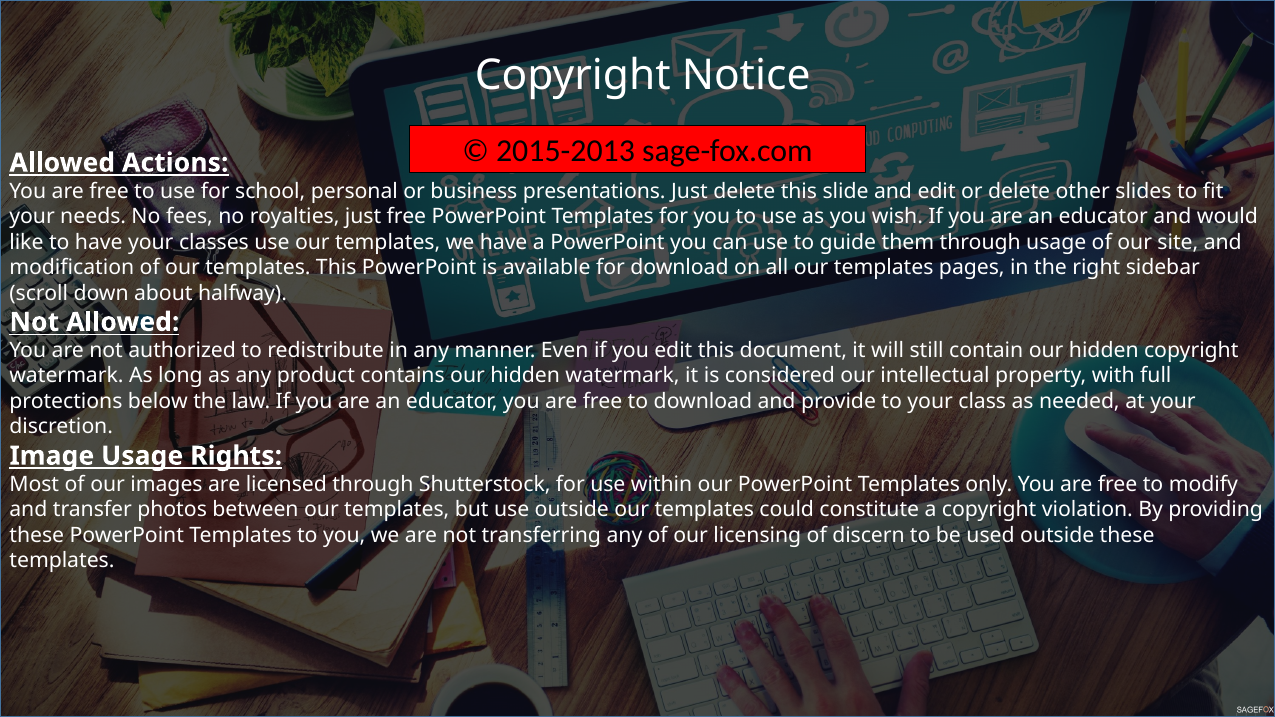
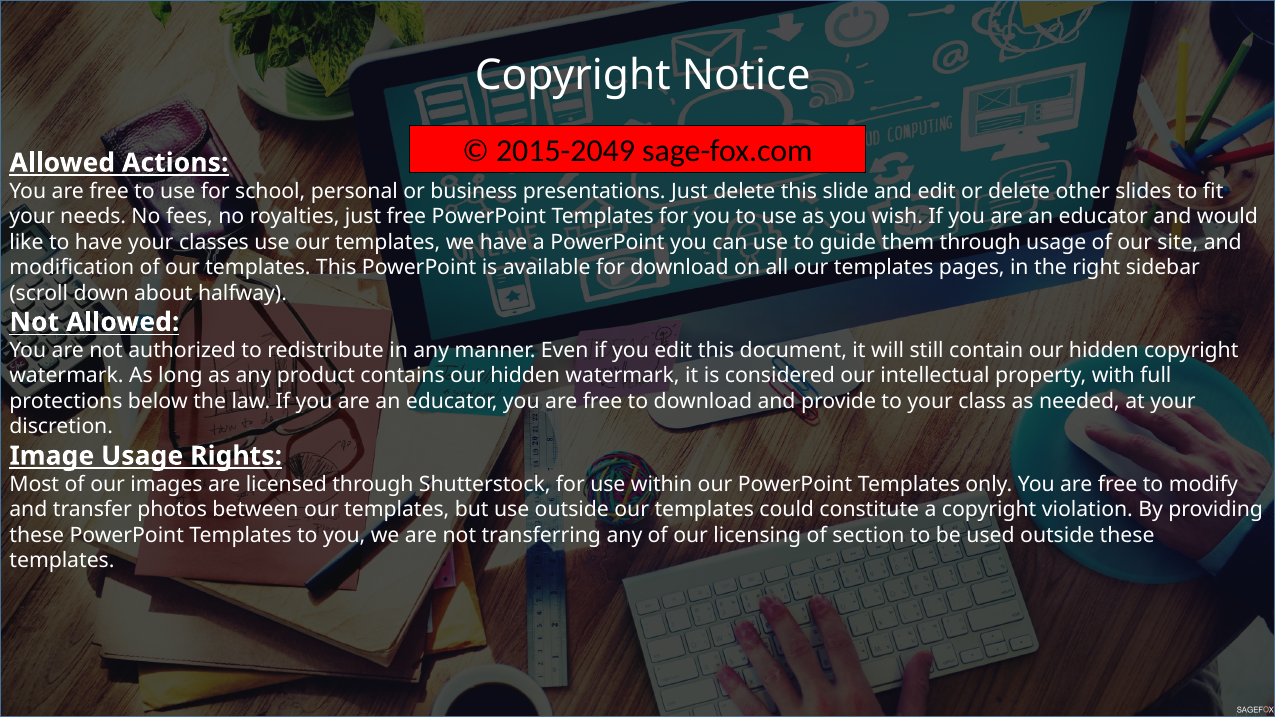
2015-2013: 2015-2013 -> 2015-2049 (566, 151)
discern: discern -> section (868, 535)
